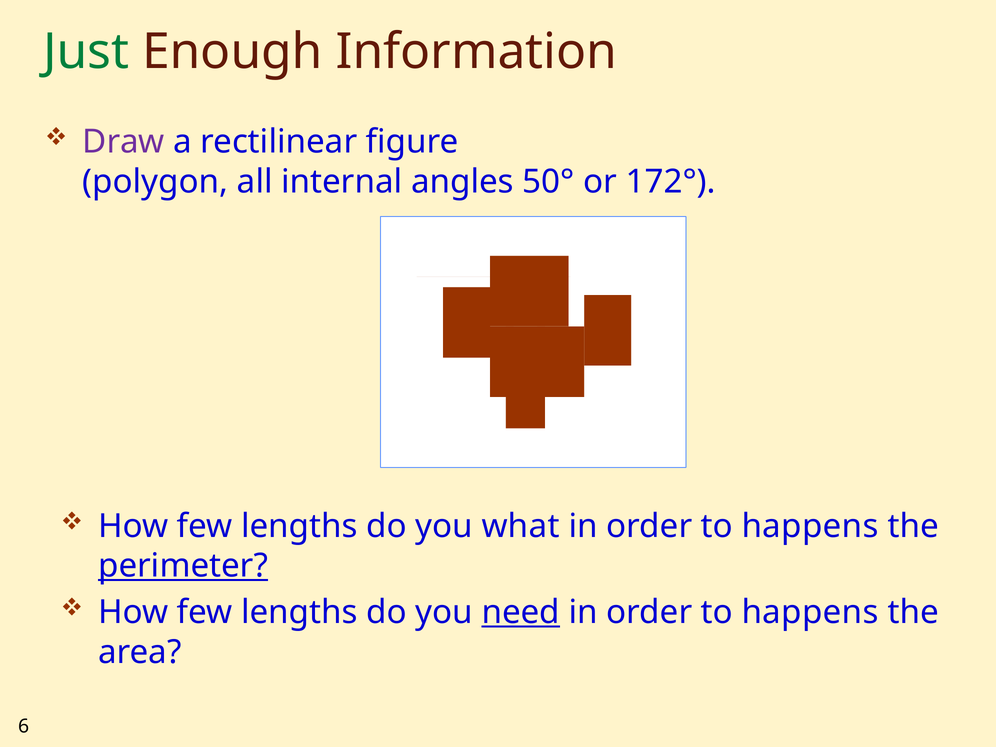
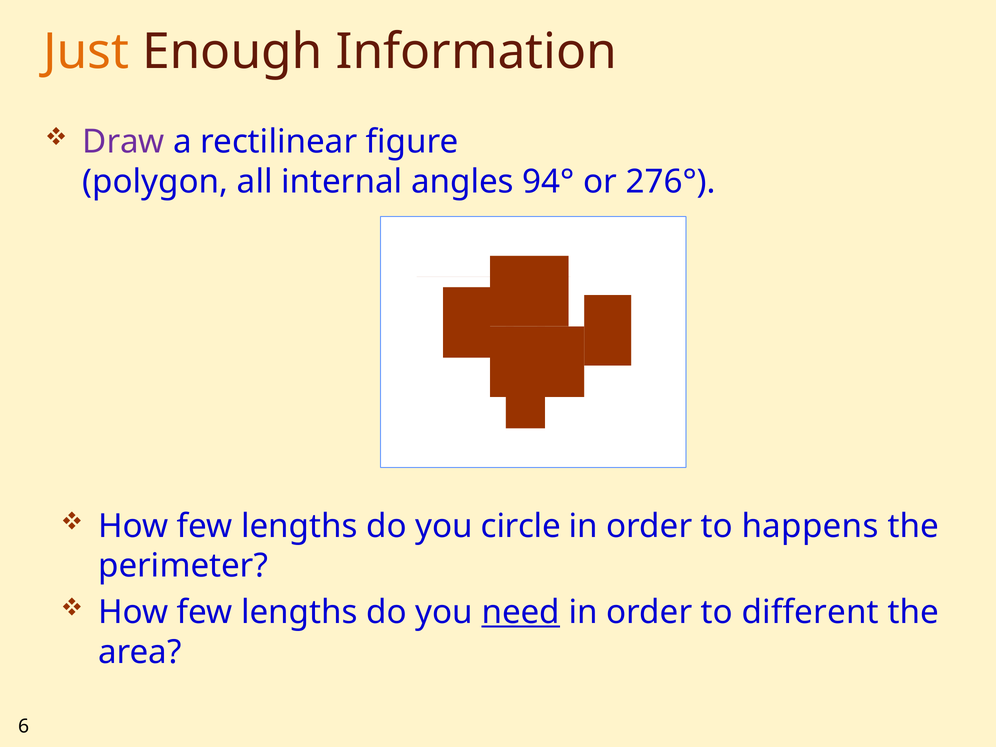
Just colour: green -> orange (86, 52)
50°: 50° -> 94° (548, 182)
172°: 172° -> 276° (671, 182)
what: what -> circle (521, 526)
perimeter underline: present -> none (183, 566)
happens: happens -> different (810, 612)
